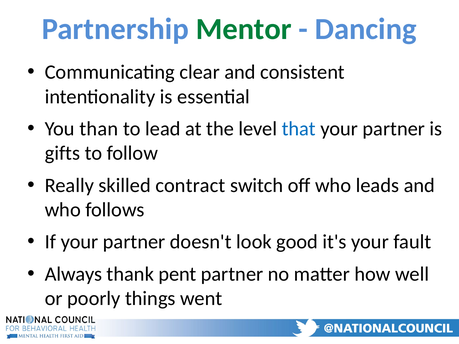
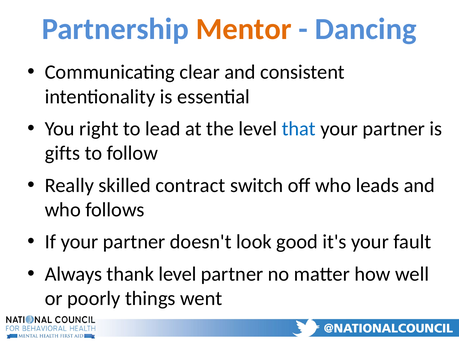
Mentor colour: green -> orange (244, 29)
than: than -> right (99, 129)
thank pent: pent -> level (178, 274)
